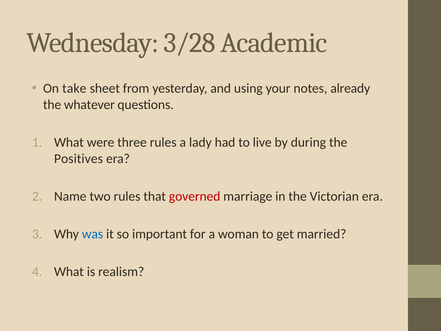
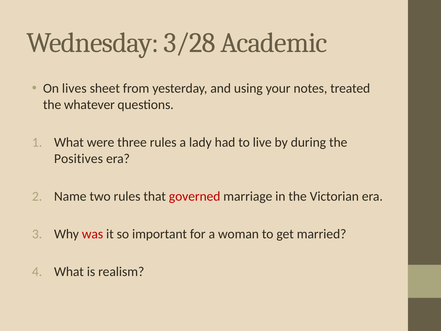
take: take -> lives (74, 88)
already: already -> treated (350, 88)
was colour: blue -> red (93, 234)
